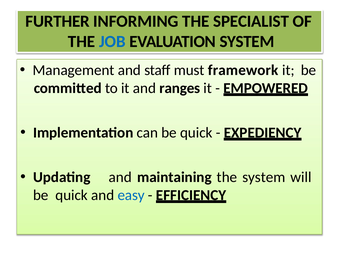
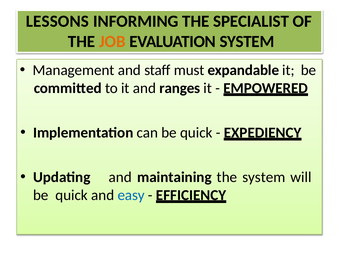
FURTHER: FURTHER -> LESSONS (57, 21)
JOB colour: blue -> orange (112, 42)
framework: framework -> expandable (243, 70)
